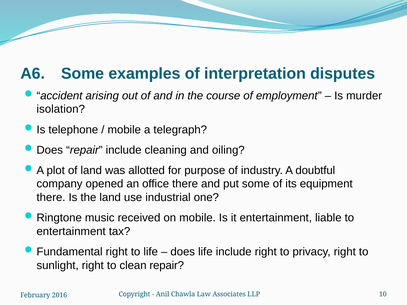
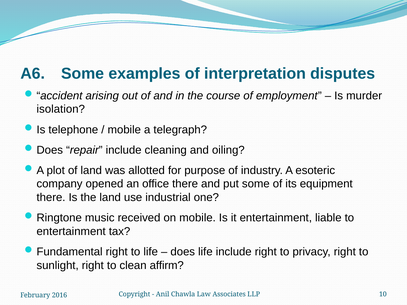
doubtful: doubtful -> esoteric (315, 170)
clean repair: repair -> affirm (167, 266)
